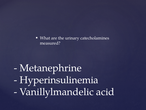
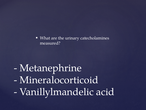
Hyperinsulinemia: Hyperinsulinemia -> Mineralocorticoid (59, 80)
